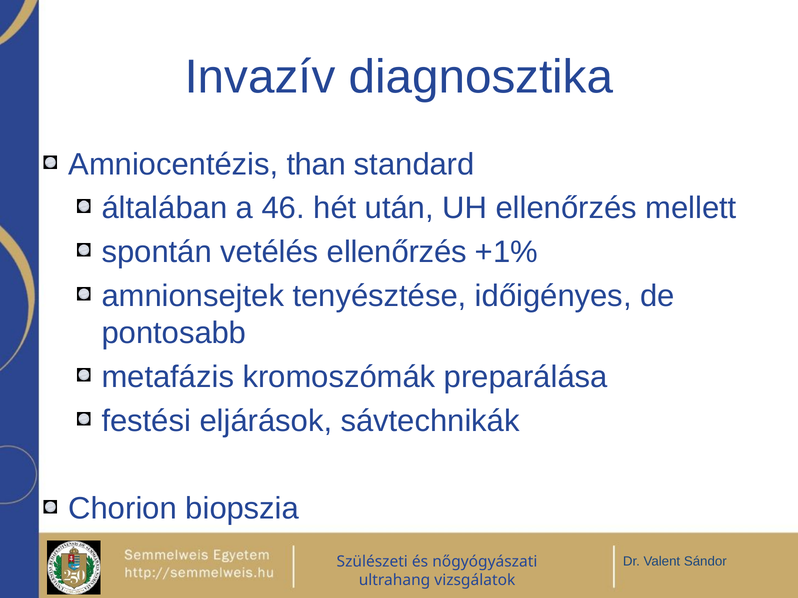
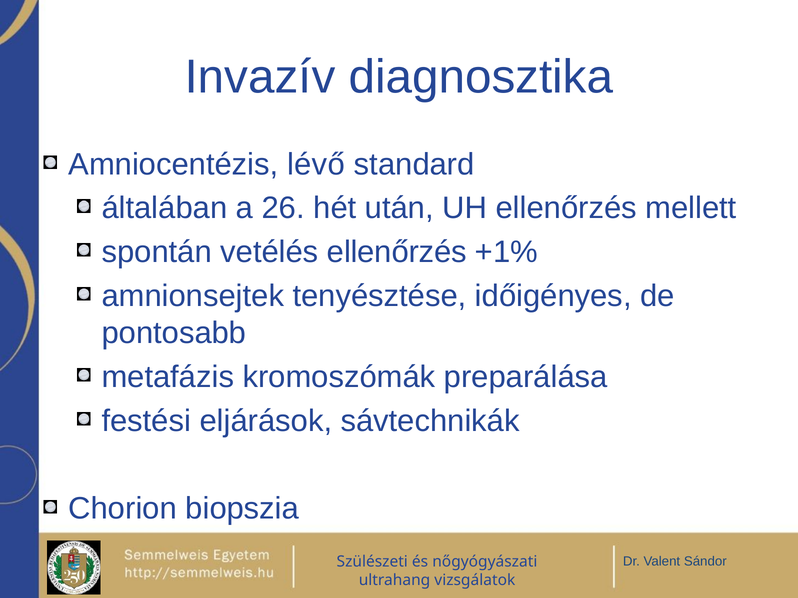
than: than -> lévő (316, 164)
46: 46 -> 26 (283, 208)
